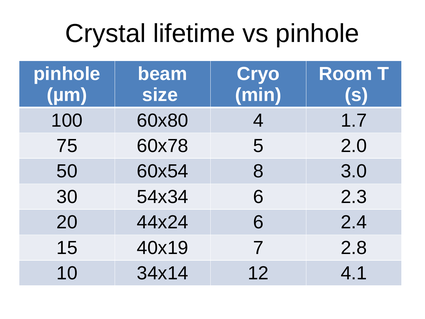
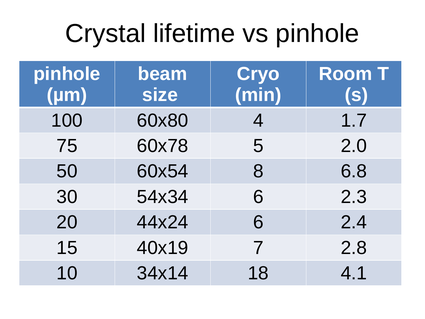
3.0: 3.0 -> 6.8 (354, 171)
12: 12 -> 18 (258, 273)
